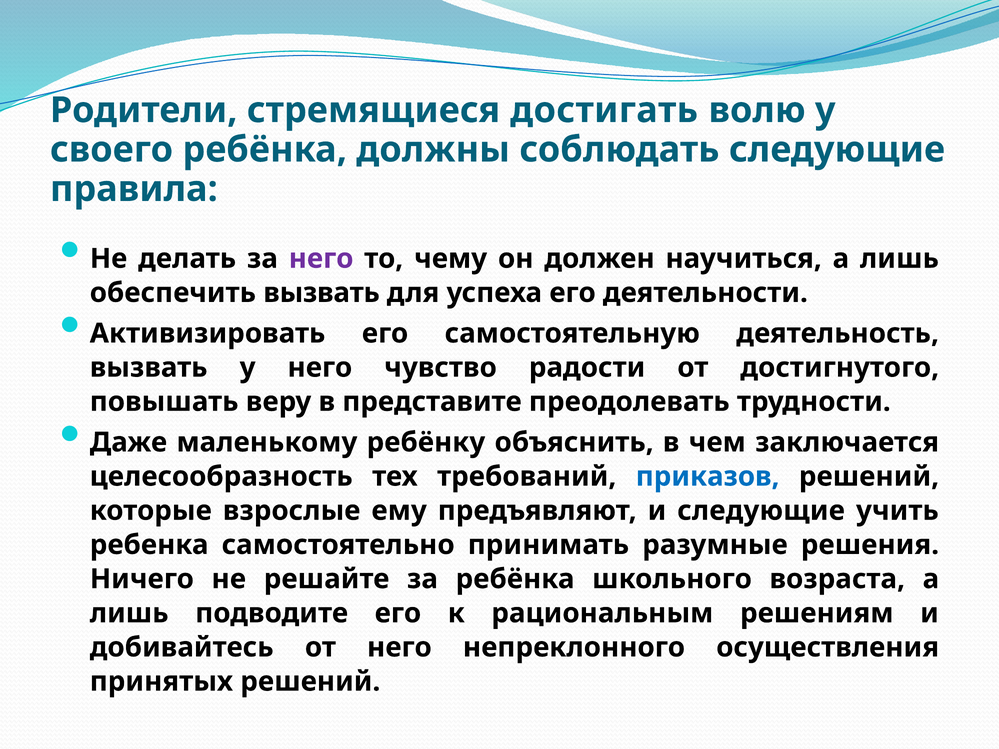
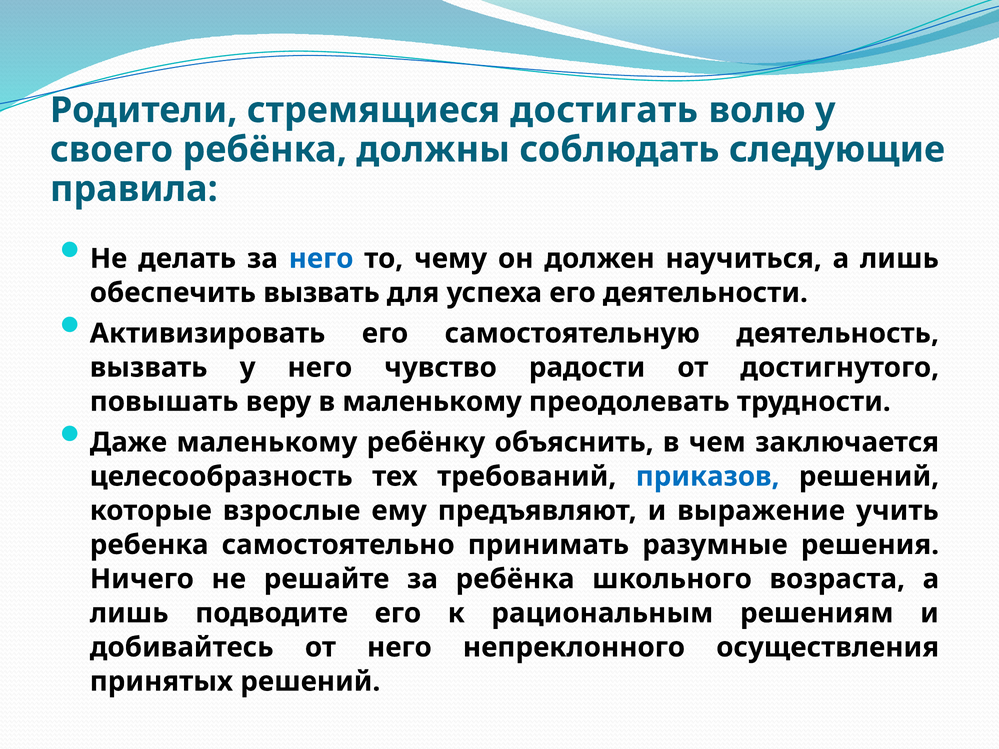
него colour: purple -> blue (321, 259)
в представите: представите -> маленькому (432, 402)
и следующие: следующие -> выражение (761, 511)
